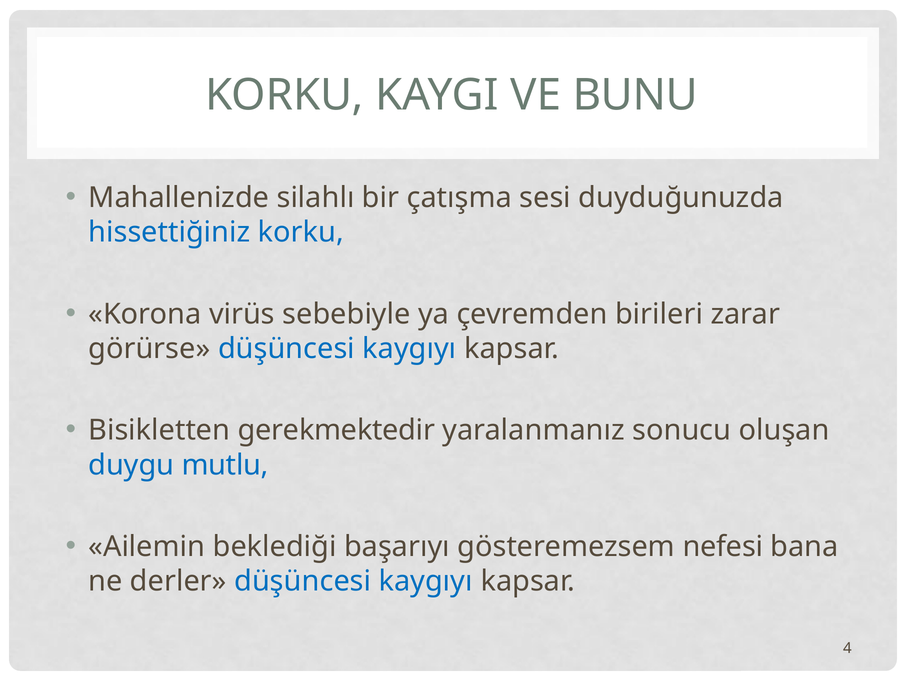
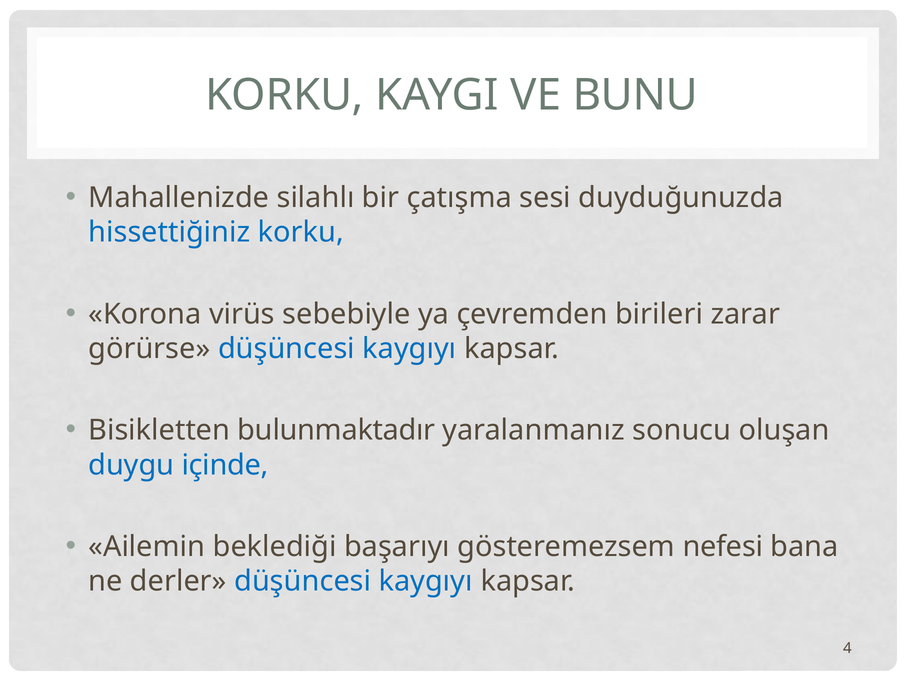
gerekmektedir: gerekmektedir -> bulunmaktadır (336, 430)
mutlu: mutlu -> içinde (225, 465)
